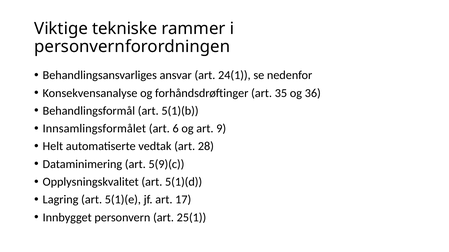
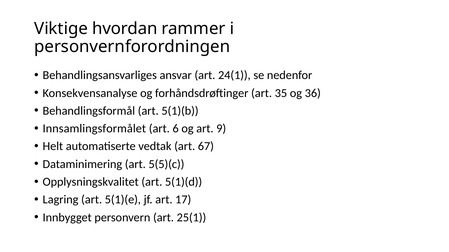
tekniske: tekniske -> hvordan (125, 29)
28: 28 -> 67 (206, 147)
5(9)(c: 5(9)(c -> 5(5)(c (166, 164)
